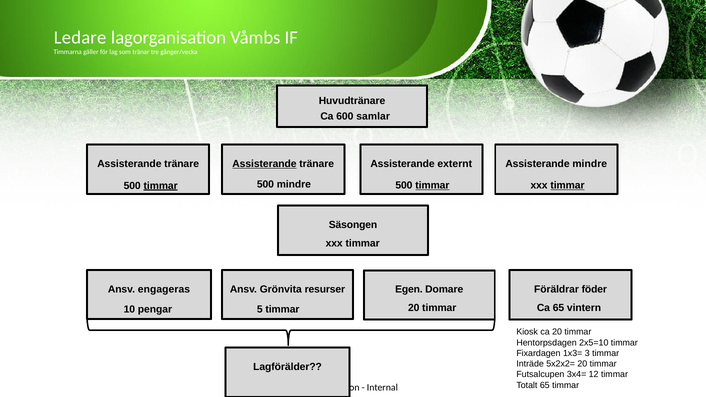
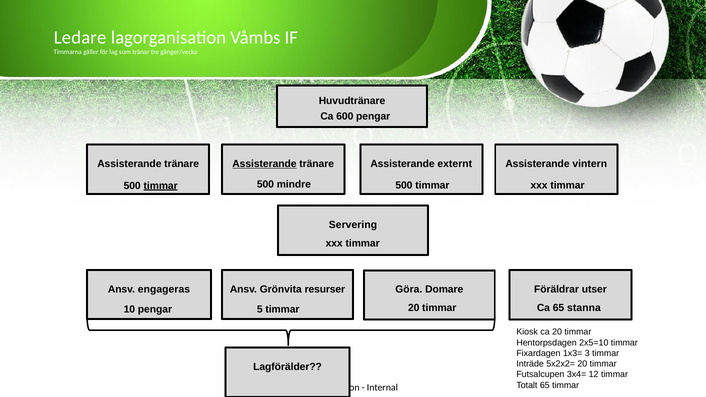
600 samlar: samlar -> pengar (373, 117)
Assisterande mindre: mindre -> vintern (590, 164)
timmar underline: present -> none (432, 186)
timmar underline: present -> none (567, 186)
Säsongen: Säsongen -> Servering (353, 225)
föder: föder -> utser (594, 290)
Egen: Egen -> Göra (409, 290)
vintern: vintern -> stanna (584, 308)
